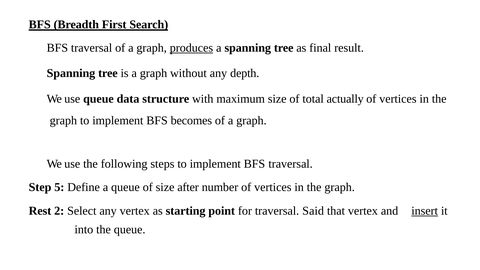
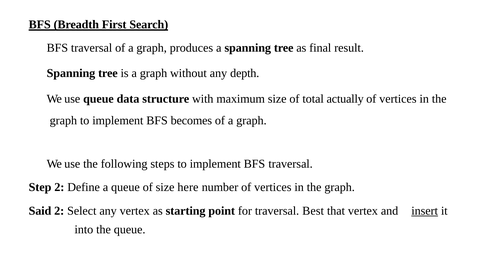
produces underline: present -> none (191, 48)
Step 5: 5 -> 2 (59, 187)
after: after -> here (188, 187)
Rest: Rest -> Said (40, 211)
Said: Said -> Best (313, 211)
